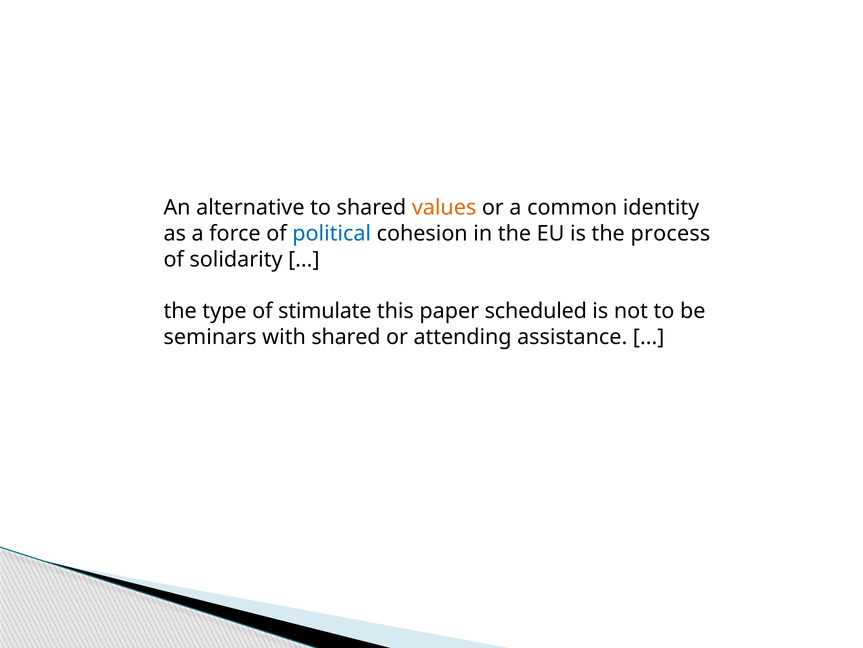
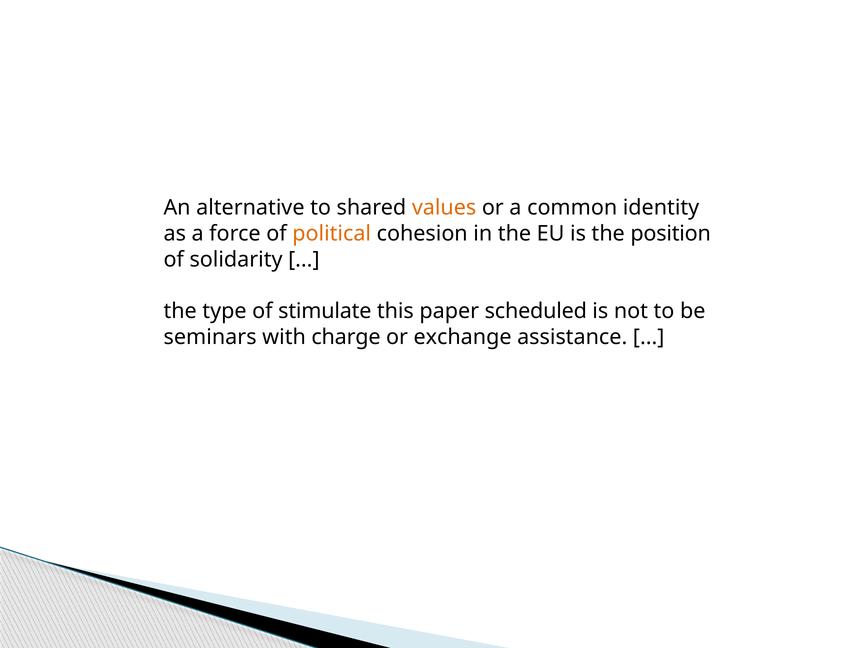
political colour: blue -> orange (332, 233)
process: process -> position (671, 233)
with shared: shared -> charge (346, 337)
attending: attending -> exchange (463, 337)
